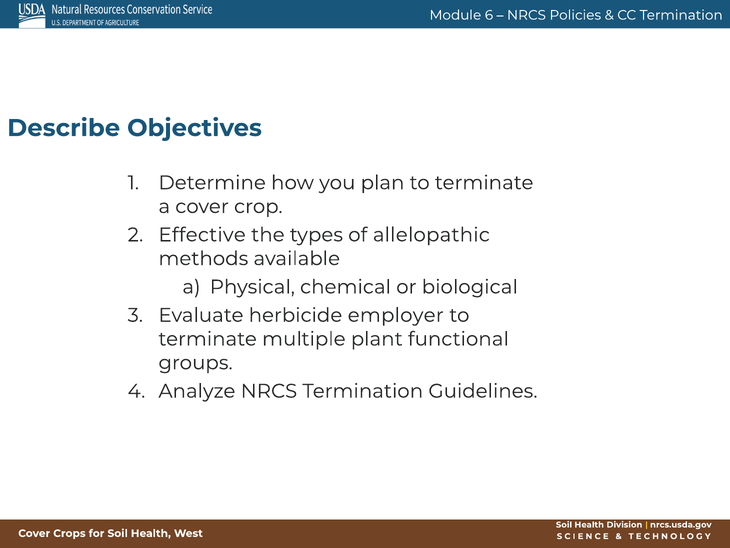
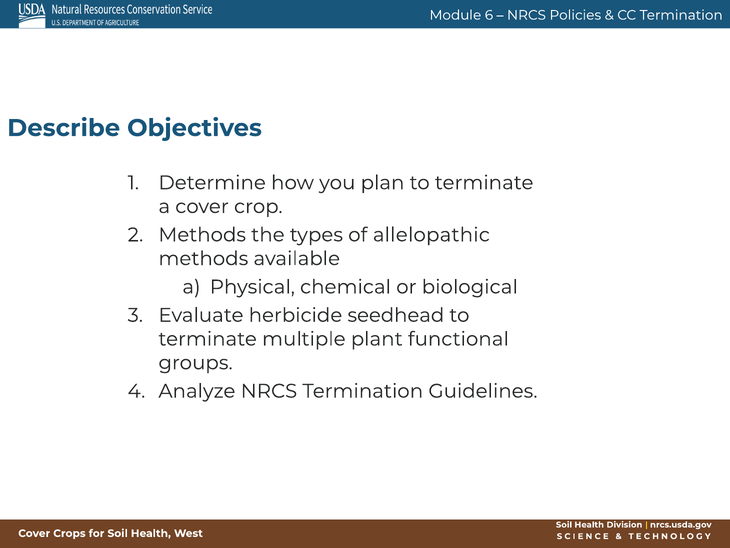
Effective: Effective -> Methods (202, 235)
employer: employer -> seedhead (396, 315)
